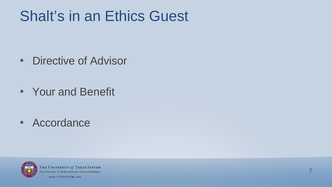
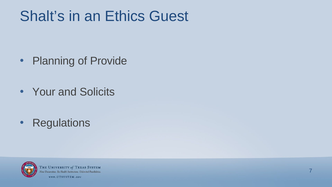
Directive: Directive -> Planning (54, 61)
Advisor: Advisor -> Provide (109, 61)
Benefit: Benefit -> Solicits (97, 92)
Accordance: Accordance -> Regulations (61, 123)
